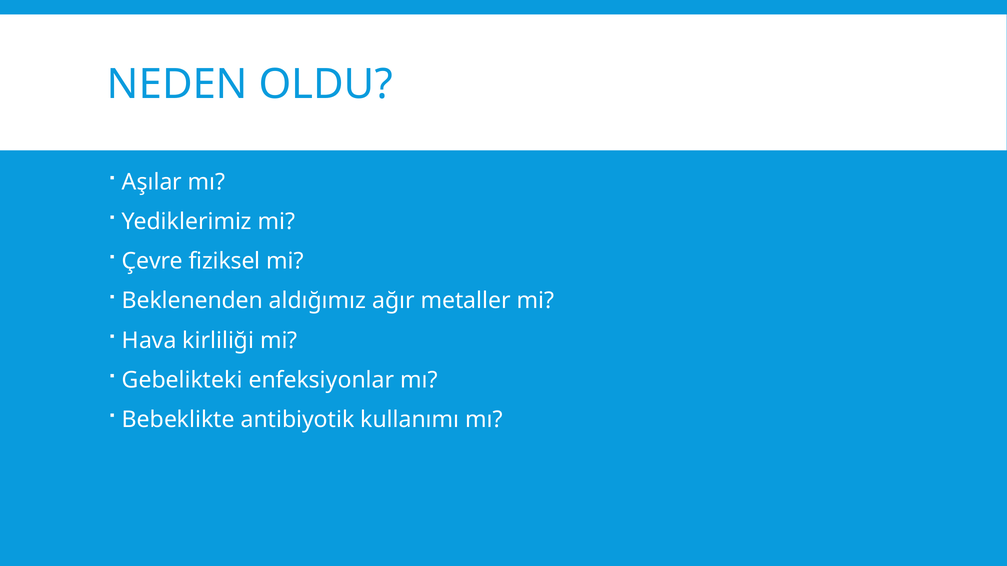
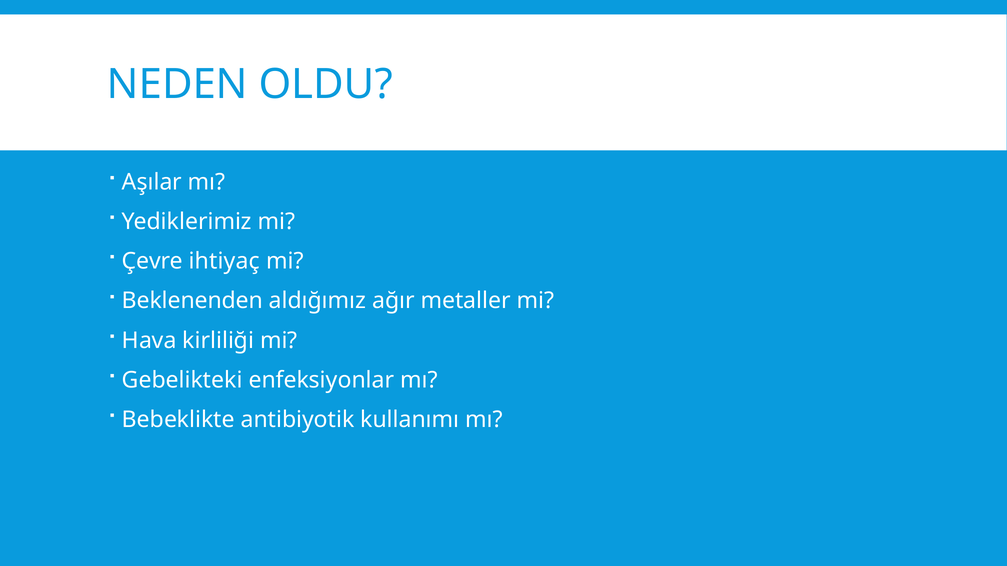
fiziksel: fiziksel -> ihtiyaç (224, 261)
